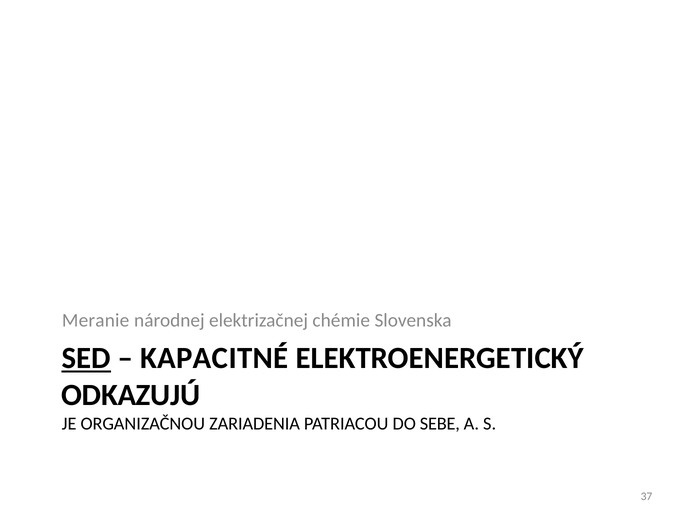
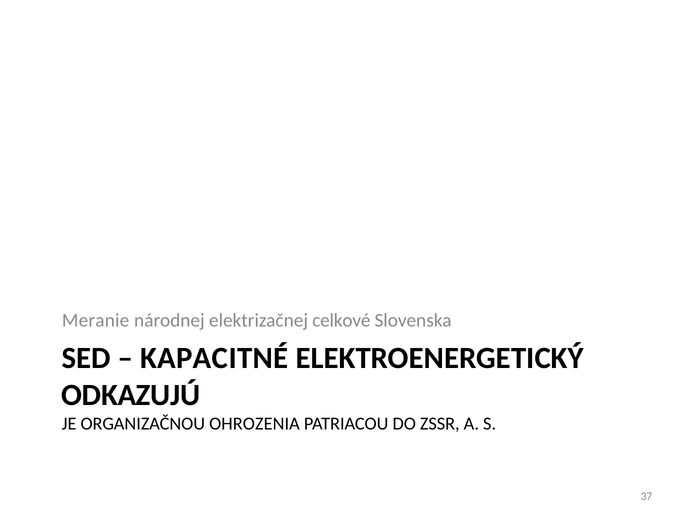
chémie: chémie -> celkové (341, 321)
SED underline: present -> none (86, 359)
ZARIADENIA: ZARIADENIA -> OHROZENIA (254, 424)
SEBE: SEBE -> ZSSR (440, 424)
